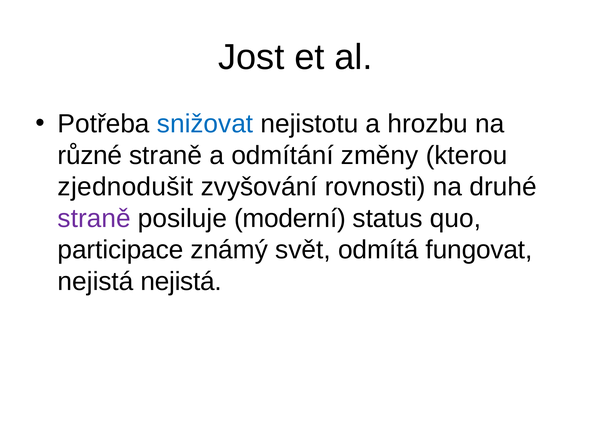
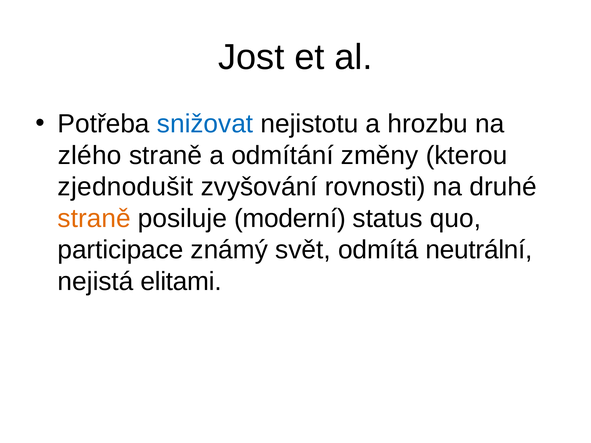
různé: různé -> zlého (90, 156)
straně colour: purple -> orange (94, 219)
fungovat: fungovat -> neutrální (479, 250)
nejistá nejistá: nejistá -> elitami (181, 282)
